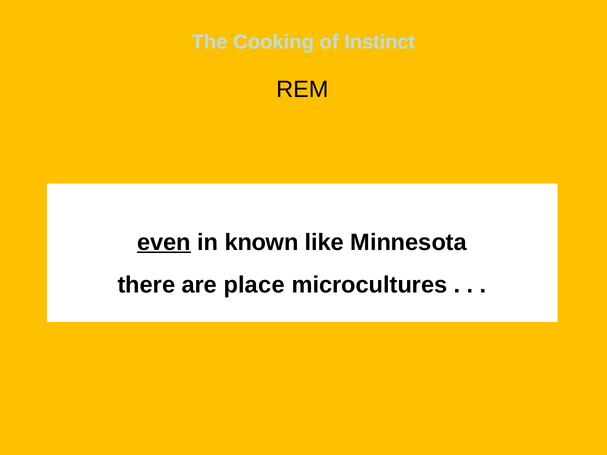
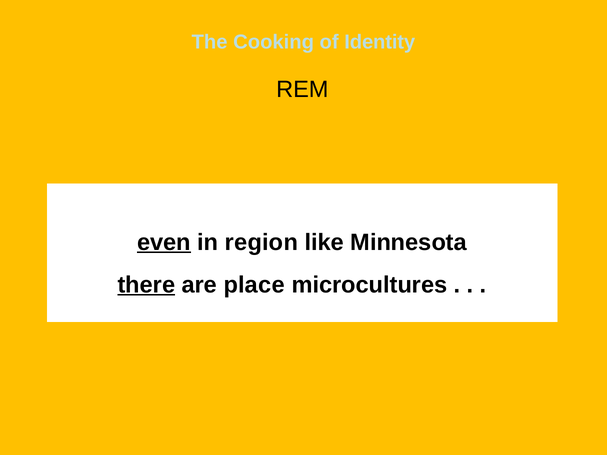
Instinct: Instinct -> Identity (380, 42)
known: known -> region (261, 242)
there underline: none -> present (146, 285)
